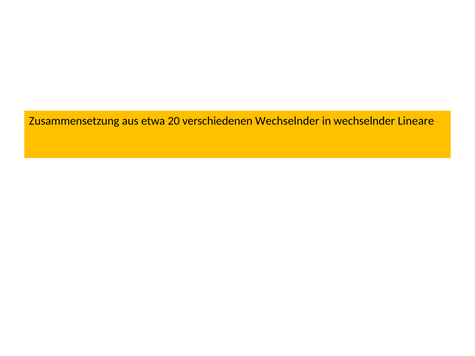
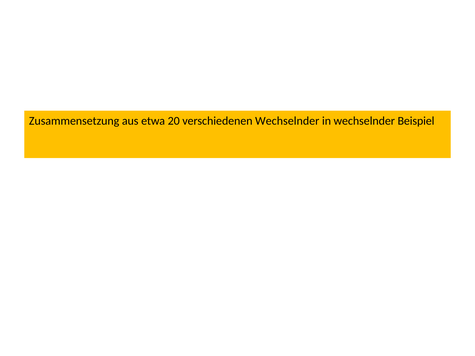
Lineare: Lineare -> Beispiel (416, 121)
